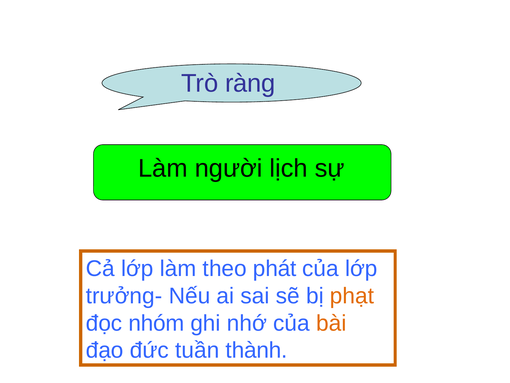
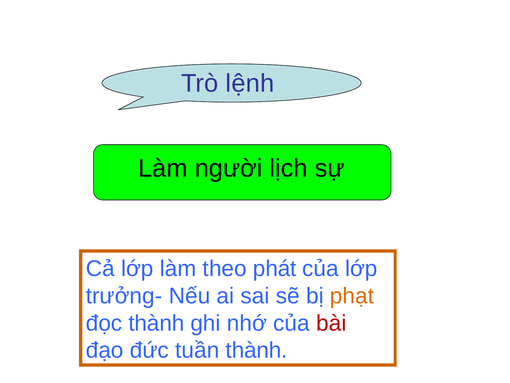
ràng: ràng -> lệnh (250, 83)
đọc nhóm: nhóm -> thành (156, 323)
bài colour: orange -> red (331, 323)
